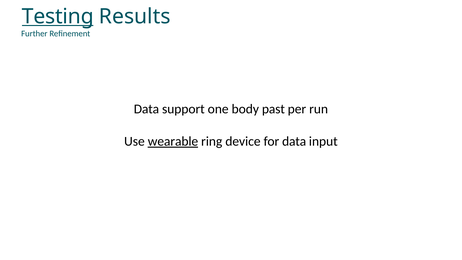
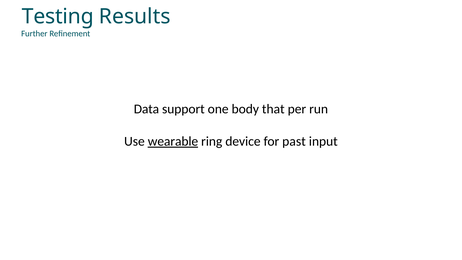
Testing underline: present -> none (58, 16)
past: past -> that (273, 109)
for data: data -> past (294, 141)
